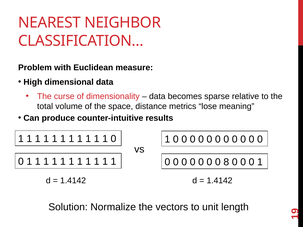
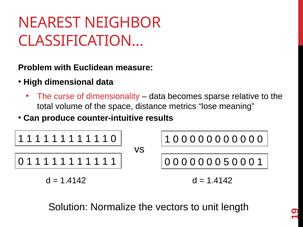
8: 8 -> 5 (226, 162)
